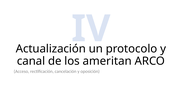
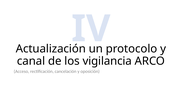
ameritan: ameritan -> vigilancia (107, 61)
